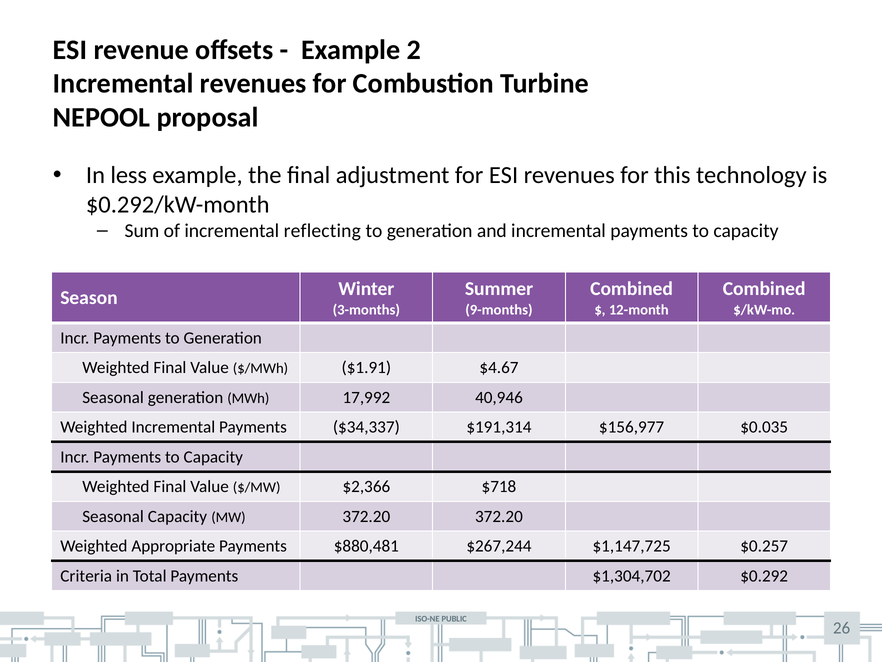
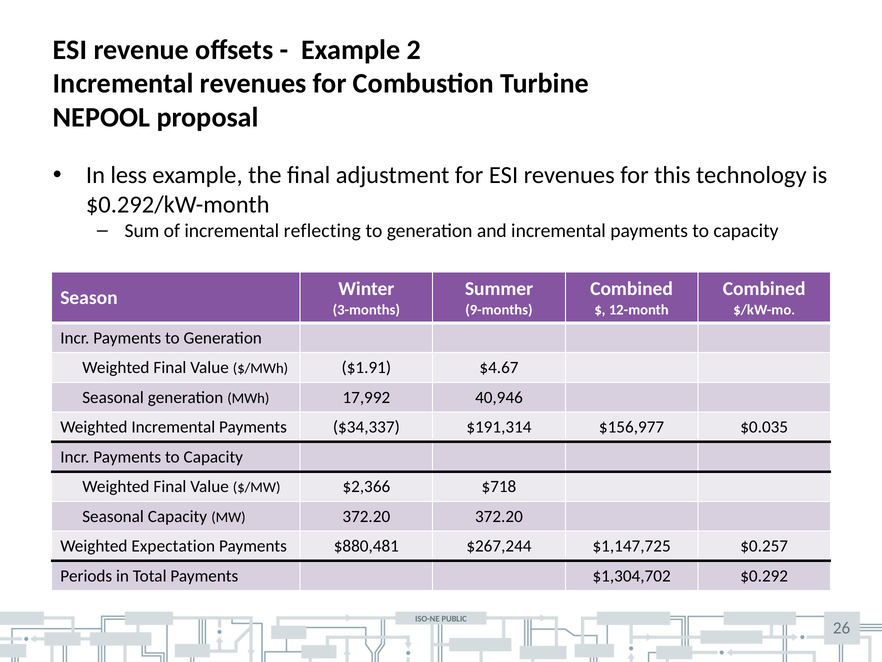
Appropriate: Appropriate -> Expectation (173, 546)
Criteria: Criteria -> Periods (86, 576)
